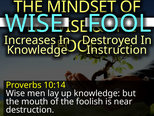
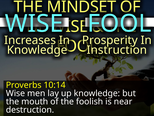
Destroyed: Destroyed -> Prosperity (110, 40)
